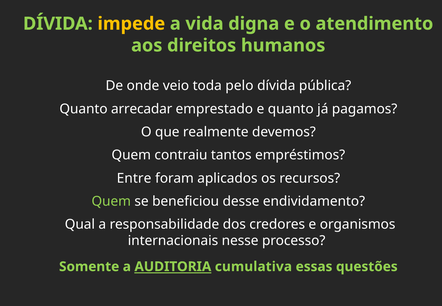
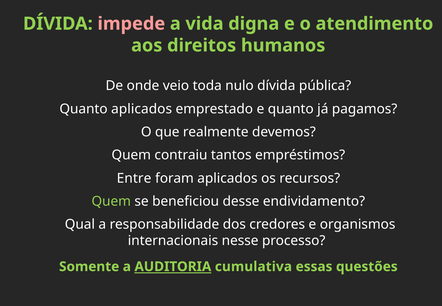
impede colour: yellow -> pink (131, 24)
pelo: pelo -> nulo (240, 86)
Quanto arrecadar: arrecadar -> aplicados (142, 109)
